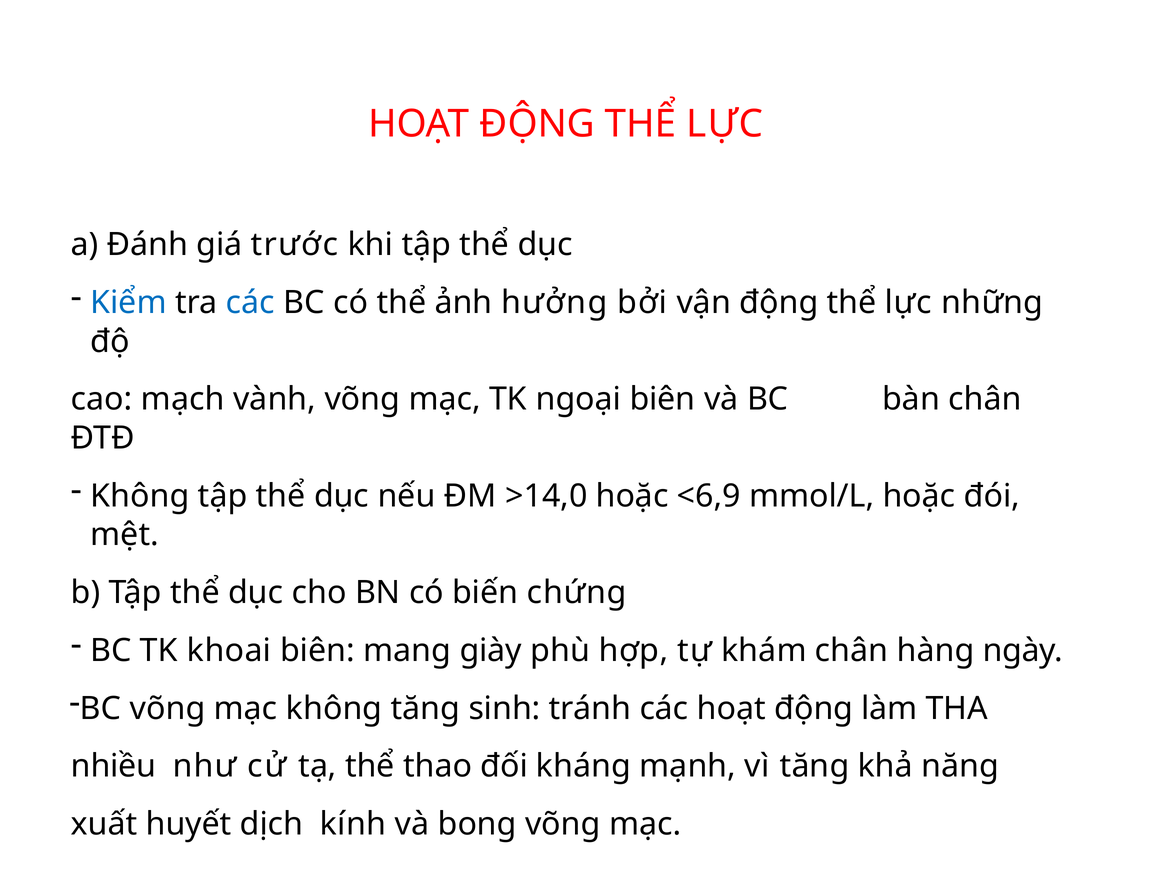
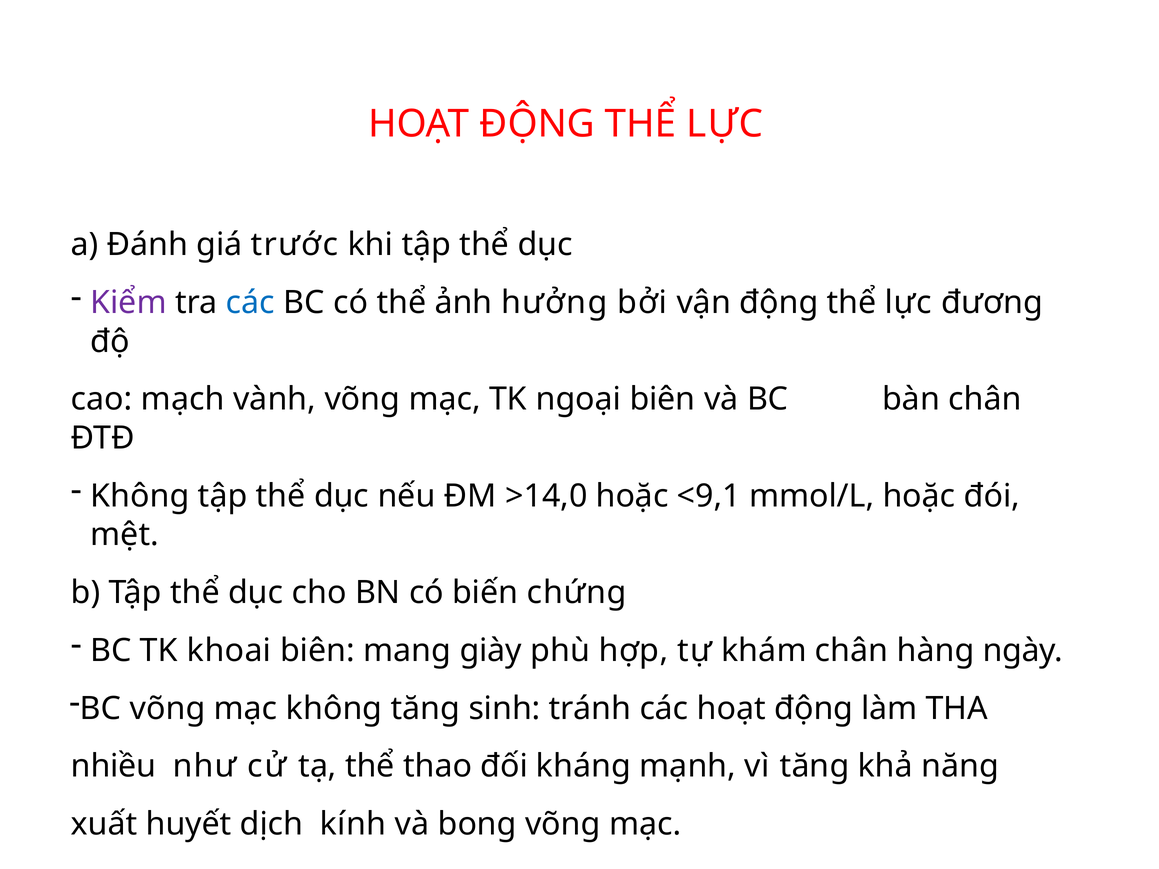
Kiểm colour: blue -> purple (128, 303)
những: những -> đương (992, 303)
<6,9: <6,9 -> <9,1 (709, 496)
